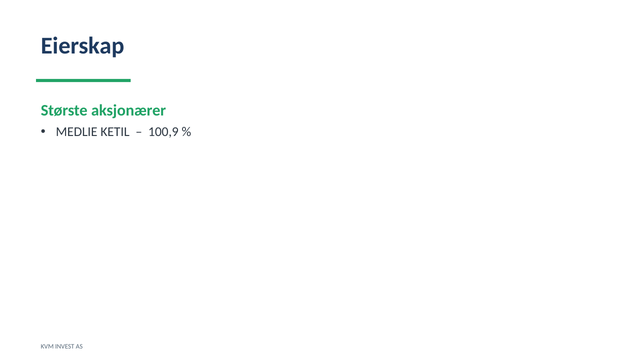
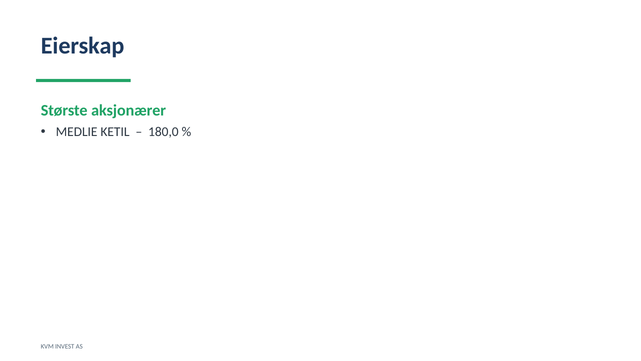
100,9: 100,9 -> 180,0 (163, 132)
